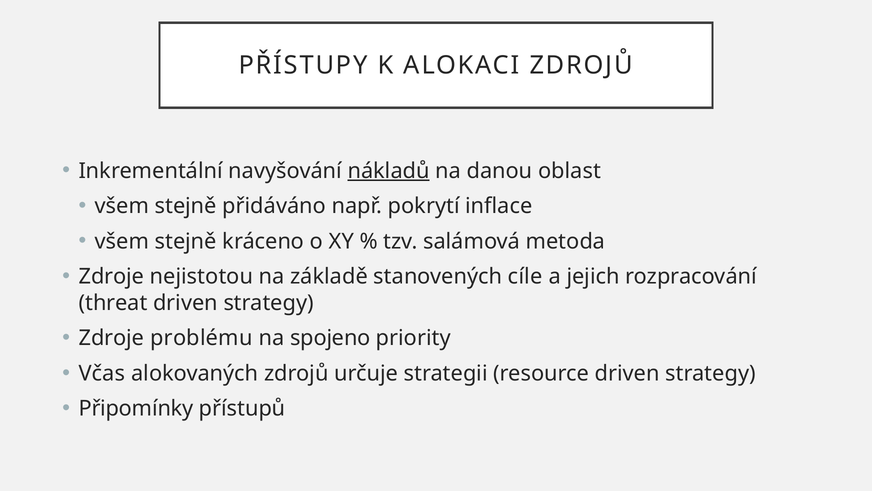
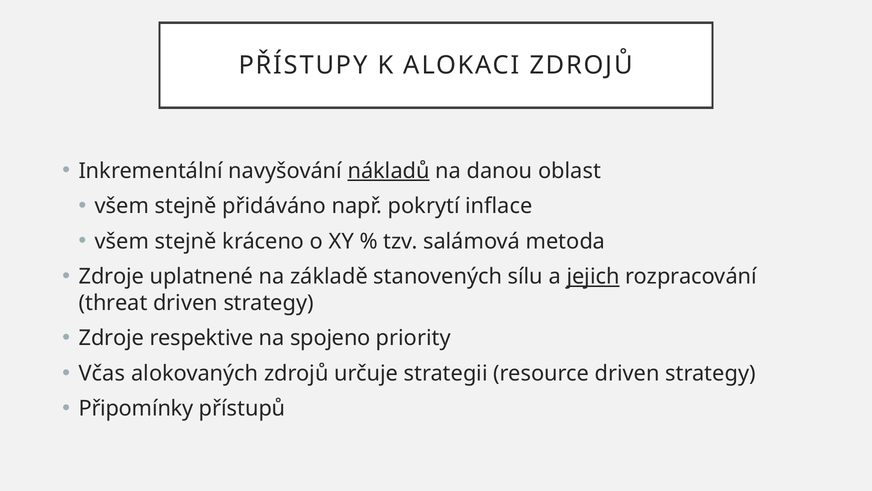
nejistotou: nejistotou -> uplatnené (202, 276)
cíle: cíle -> sílu (525, 276)
jejich underline: none -> present (593, 276)
problému: problému -> respektive (202, 338)
